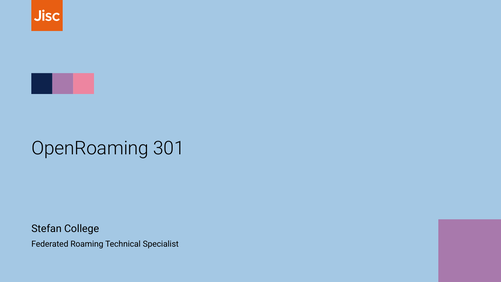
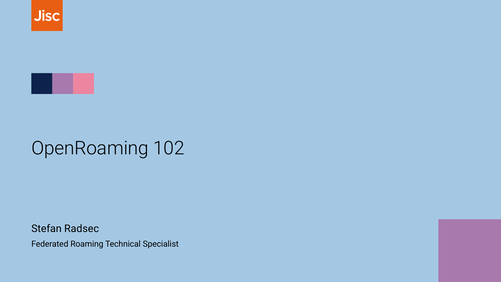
301: 301 -> 102 (169, 148)
College: College -> Radsec (82, 229)
